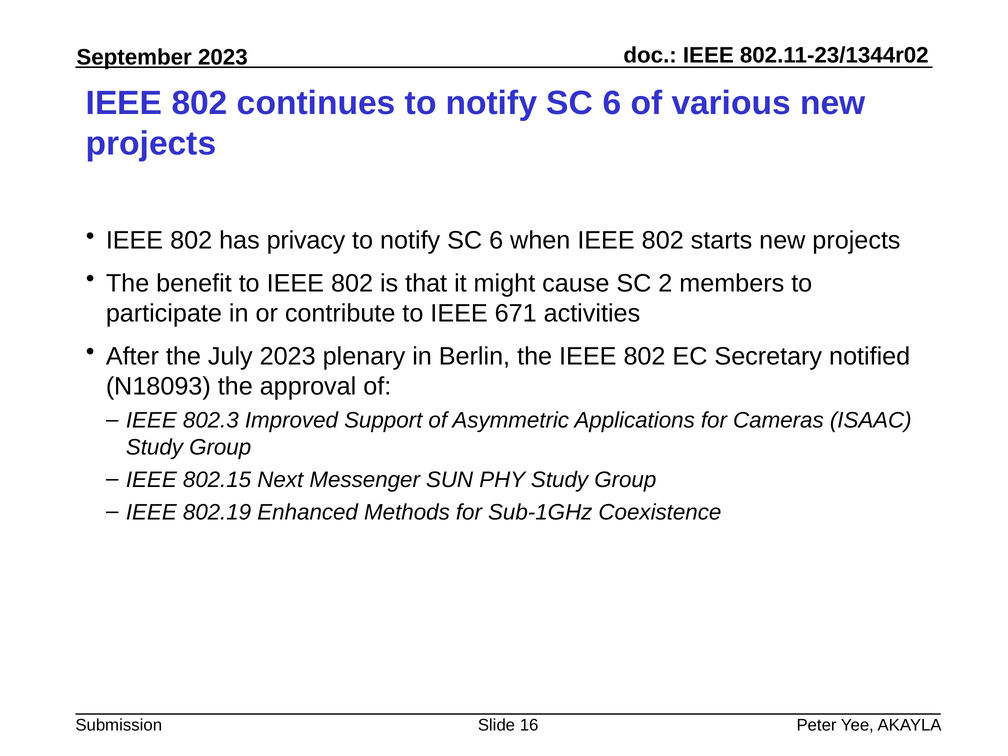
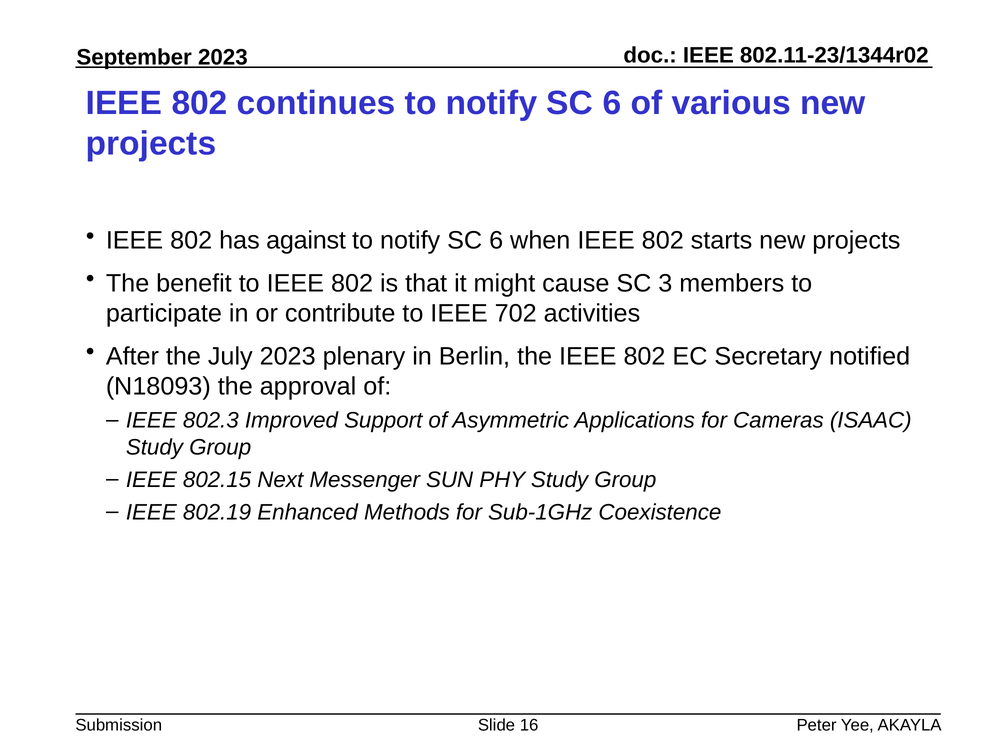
privacy: privacy -> against (306, 240)
2: 2 -> 3 (665, 283)
671: 671 -> 702 (516, 313)
